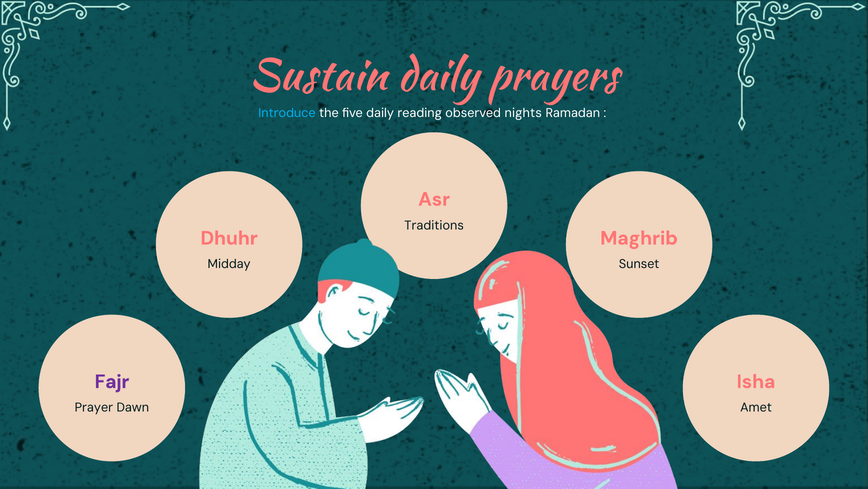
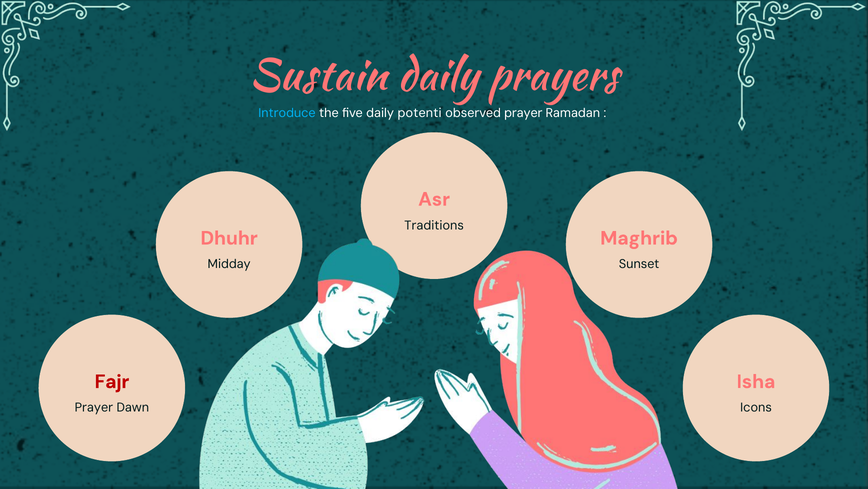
reading: reading -> potenti (420, 113)
observed nights: nights -> prayer (523, 113)
Fajr colour: purple -> red (112, 381)
Amet: Amet -> Icons (756, 407)
